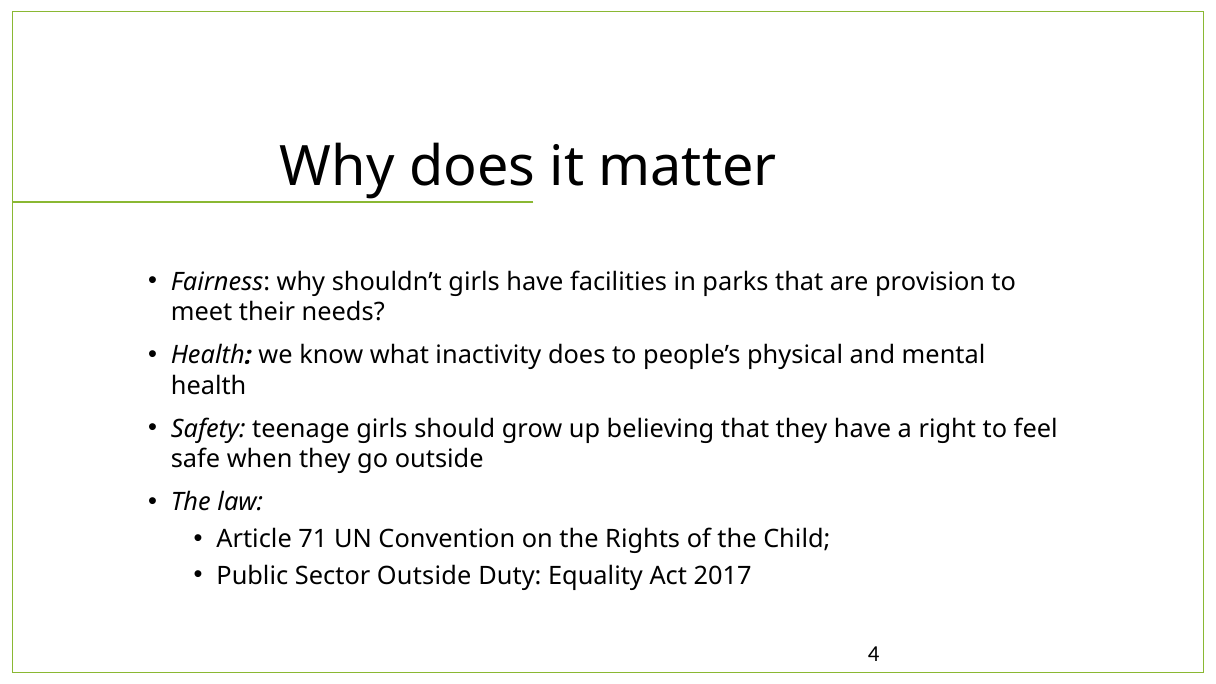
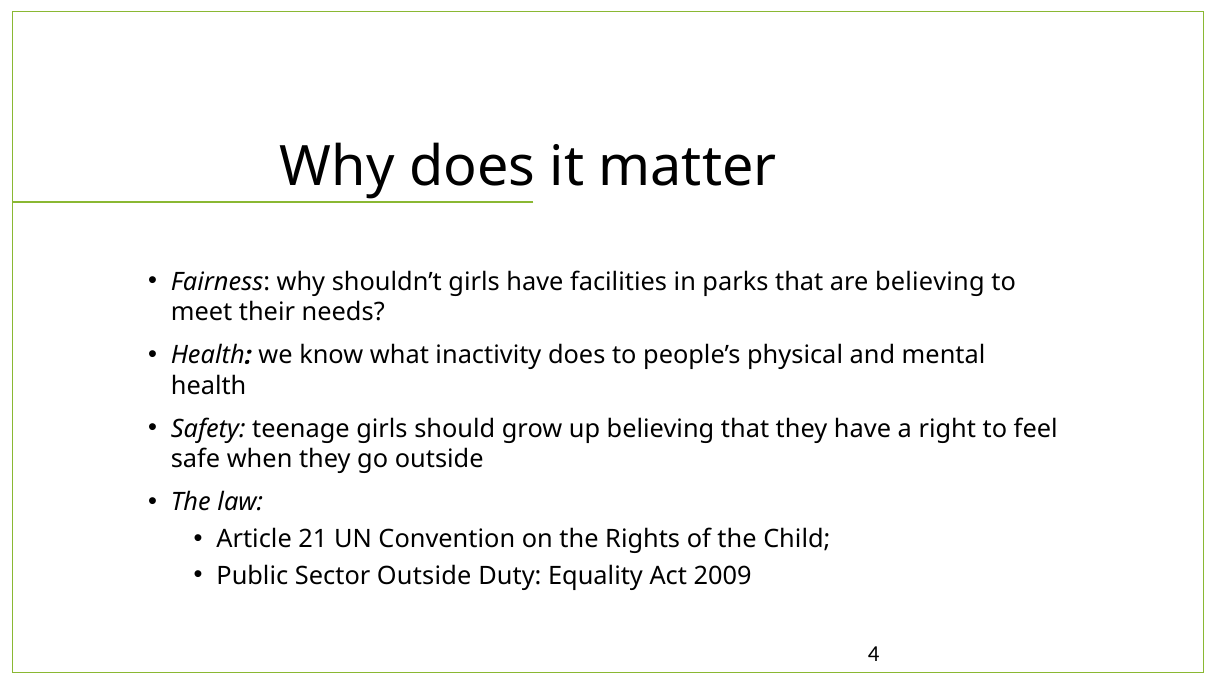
are provision: provision -> believing (930, 282)
71: 71 -> 21 (313, 539)
2017: 2017 -> 2009 (723, 576)
